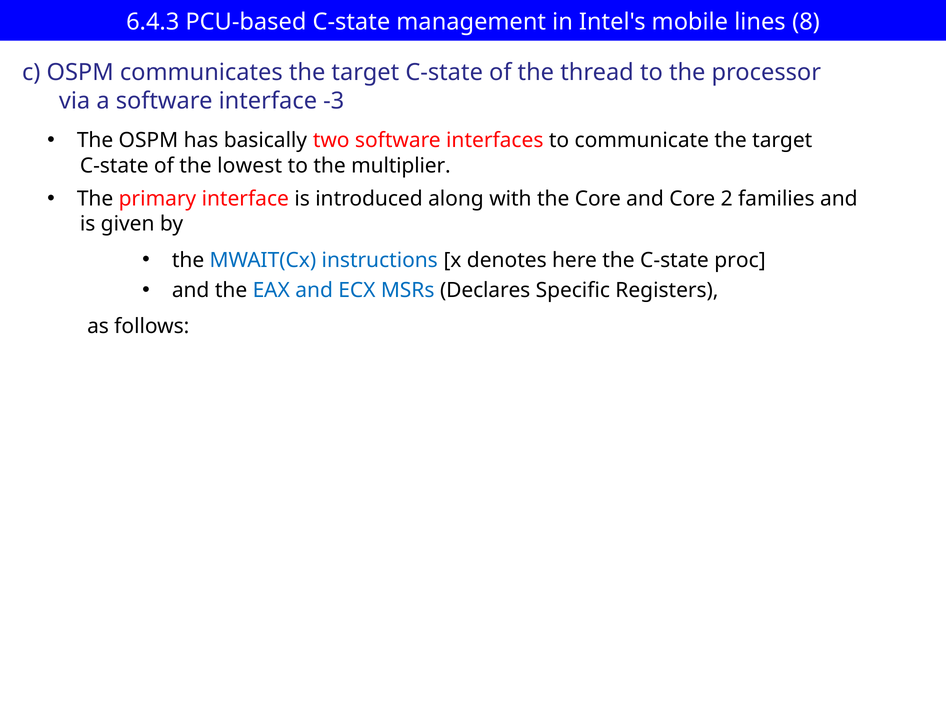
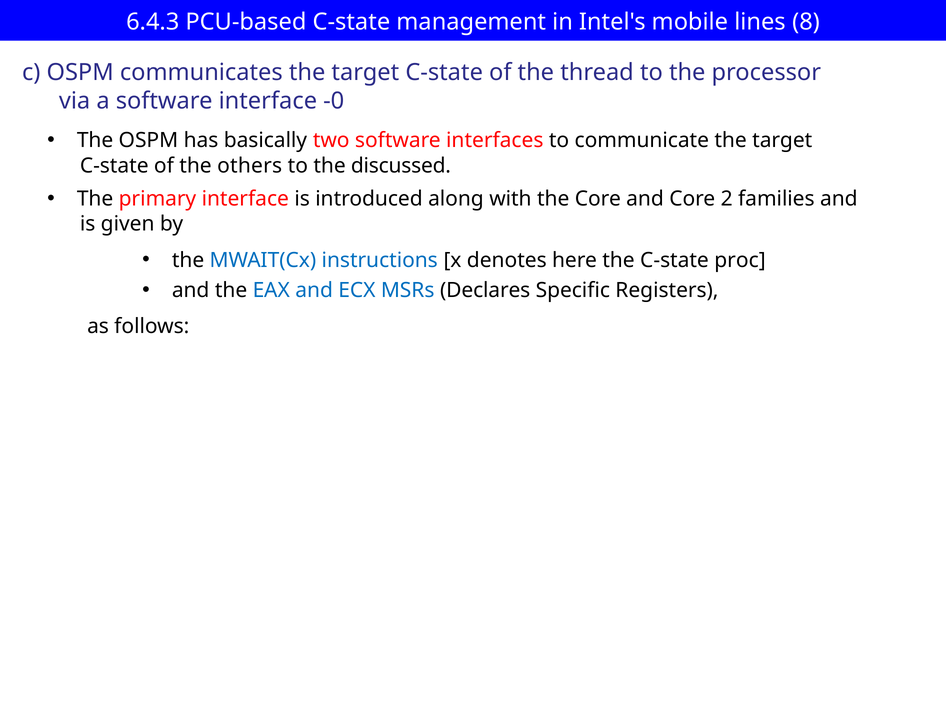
-3: -3 -> -0 (334, 101)
lowest: lowest -> others (250, 166)
multiplier: multiplier -> discussed (401, 166)
